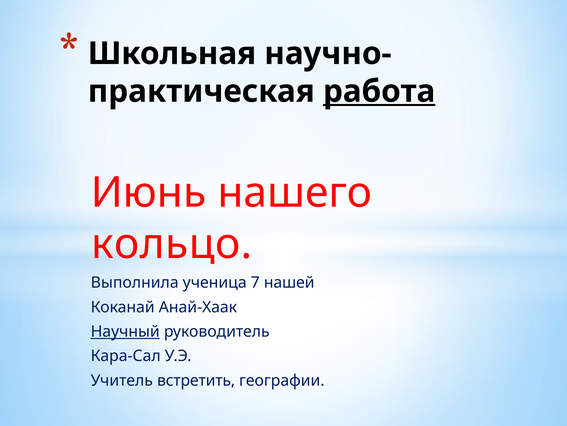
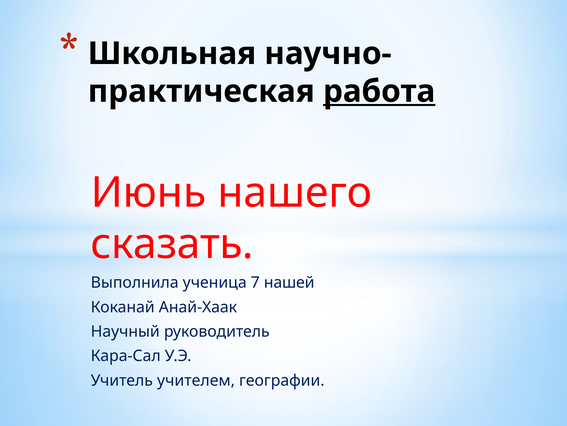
кольцо: кольцо -> сказать (172, 244)
Научный underline: present -> none (125, 331)
встретить: встретить -> учителем (196, 380)
